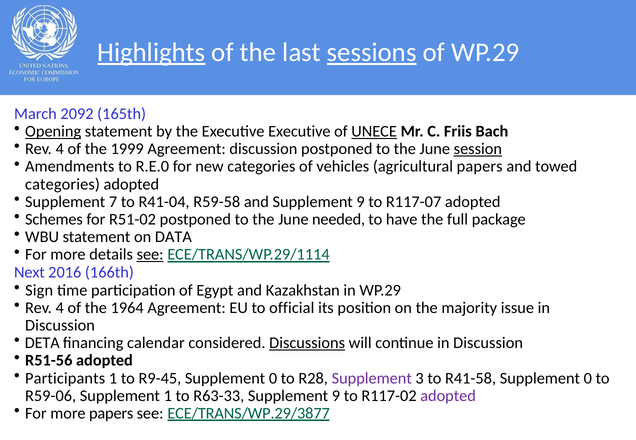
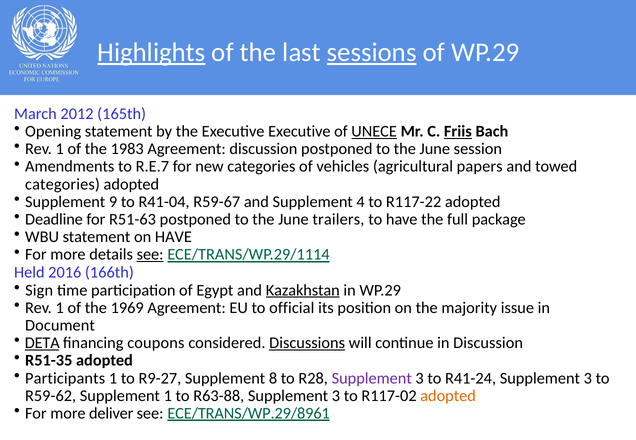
2092: 2092 -> 2012 (77, 114)
Opening underline: present -> none (53, 131)
Friis underline: none -> present (458, 131)
4: 4 -> 1 (60, 149)
1999: 1999 -> 1983 (127, 149)
session underline: present -> none (478, 149)
R.E.0: R.E.0 -> R.E.7 (152, 167)
7: 7 -> 9 (113, 202)
R59-58: R59-58 -> R59-67 (217, 202)
and Supplement 9: 9 -> 4 (361, 202)
R117-07: R117-07 -> R117-22 (414, 202)
Schemes: Schemes -> Deadline (54, 220)
R51-02: R51-02 -> R51-63 (133, 220)
needed: needed -> trailers (338, 220)
on DATA: DATA -> HAVE (173, 237)
Next: Next -> Held (29, 273)
Kazakhstan underline: none -> present (303, 290)
4: 4 -> 1 (60, 308)
1964: 1964 -> 1969 (127, 308)
Discussion: Discussion -> Document (60, 326)
DETA underline: none -> present (42, 343)
calendar: calendar -> coupons (156, 343)
R51-56: R51-56 -> R51-35 (49, 361)
R9-45: R9-45 -> R9-27 (160, 378)
0: 0 -> 8 (273, 378)
R41-58: R41-58 -> R41-24 (471, 378)
0: 0 -> 3 (588, 378)
R59-06: R59-06 -> R59-62 (51, 396)
R63-33: R63-33 -> R63-88 (219, 396)
9: 9 -> 3 (336, 396)
adopted colour: purple -> orange (448, 396)
more papers: papers -> deliver (111, 414)
ECE/TRANS/WP.29/3877: ECE/TRANS/WP.29/3877 -> ECE/TRANS/WP.29/8961 (249, 414)
